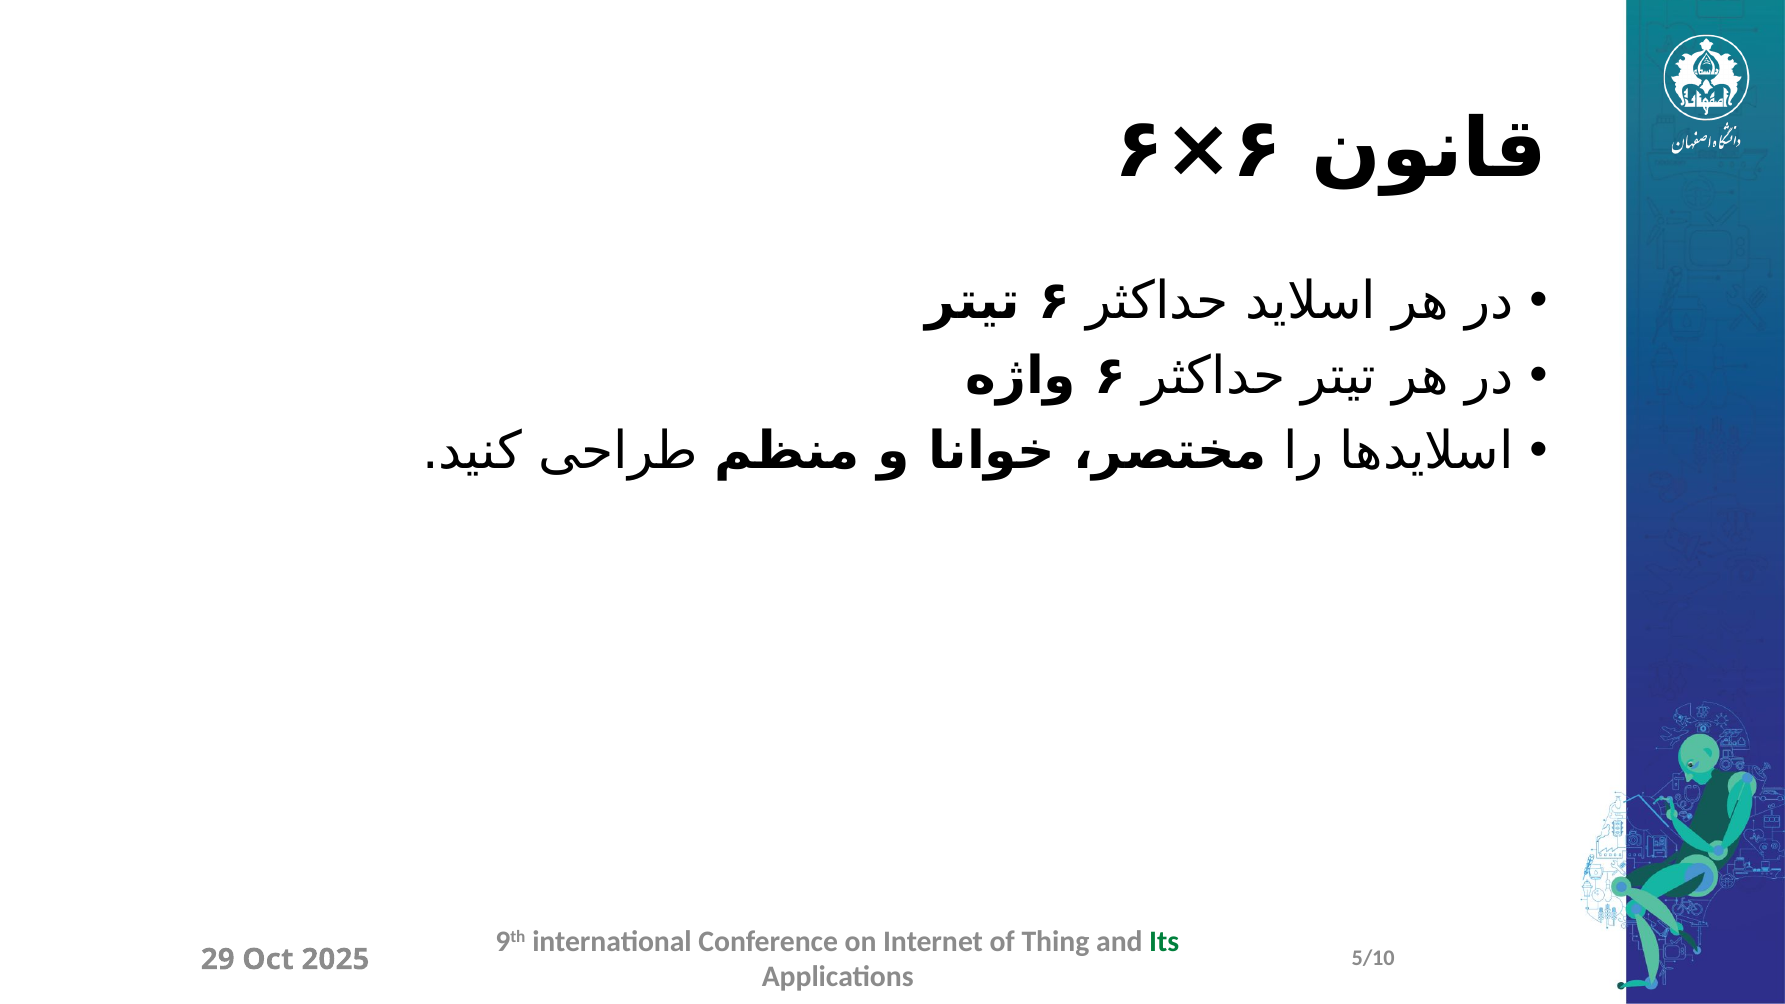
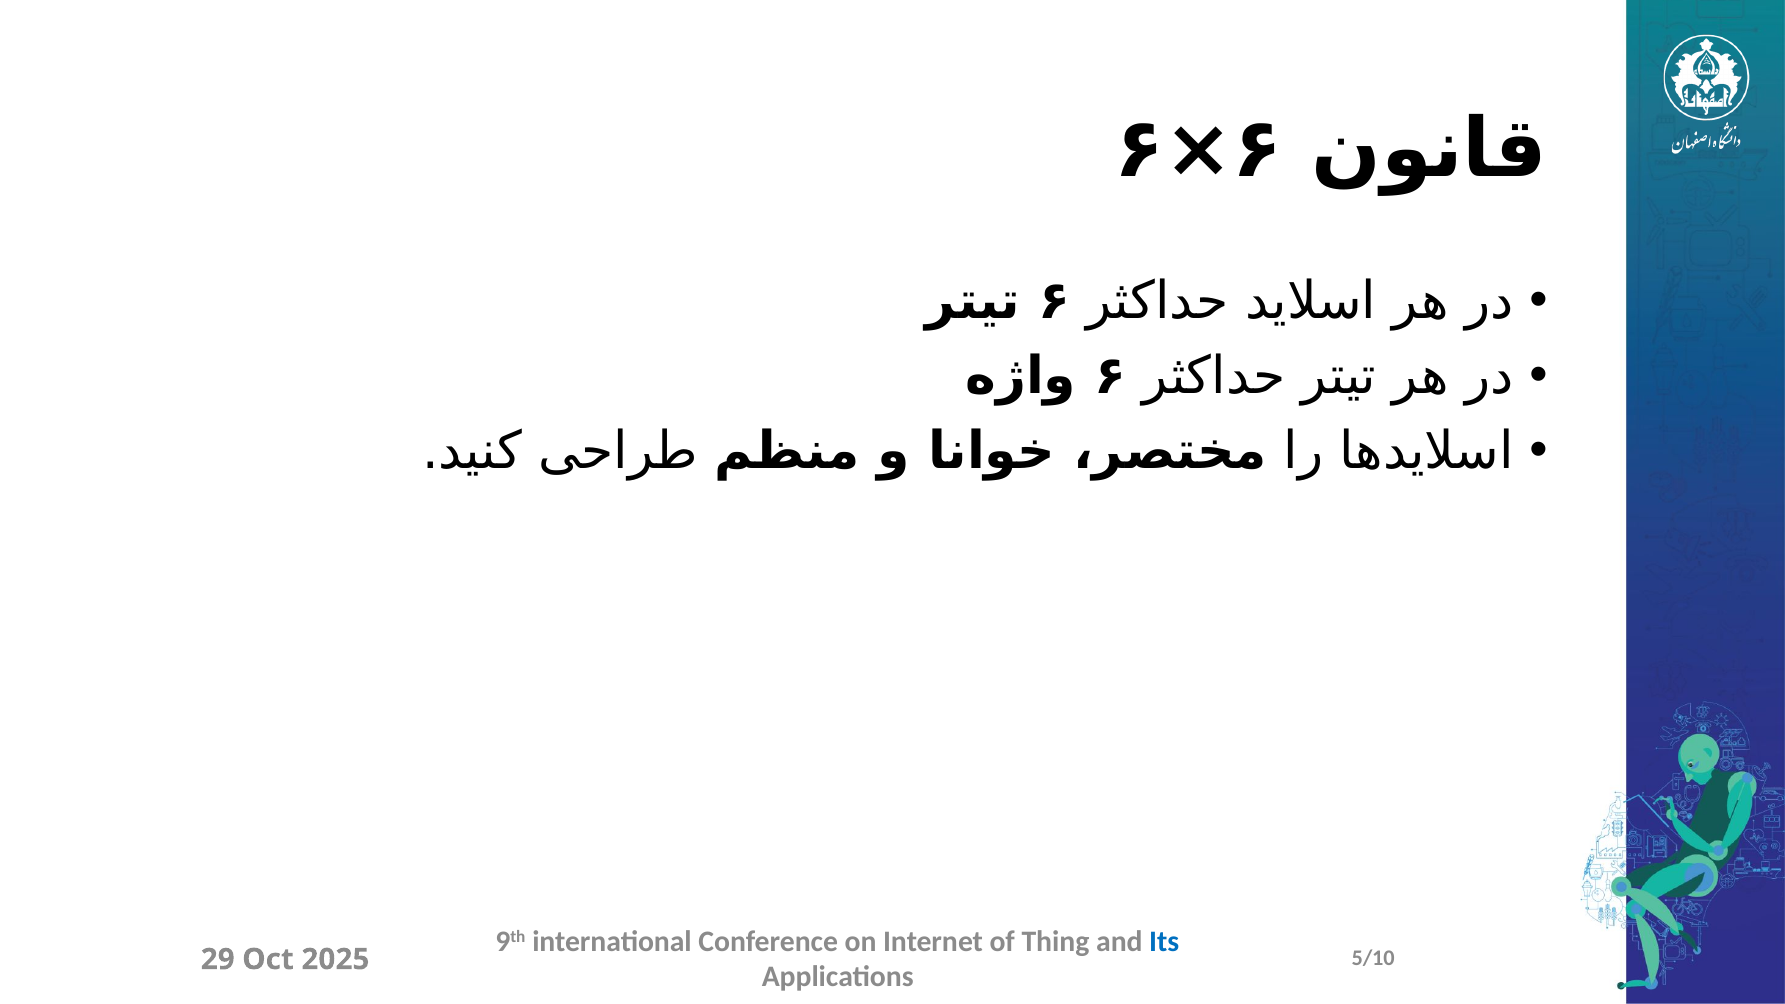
Its colour: green -> blue (1164, 942)
